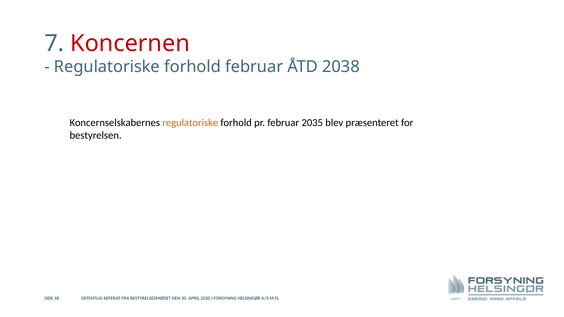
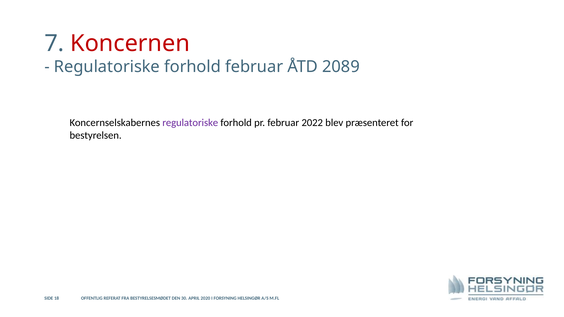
2038: 2038 -> 2089 (341, 67)
regulatoriske colour: orange -> purple (190, 123)
2035: 2035 -> 2022 (312, 123)
